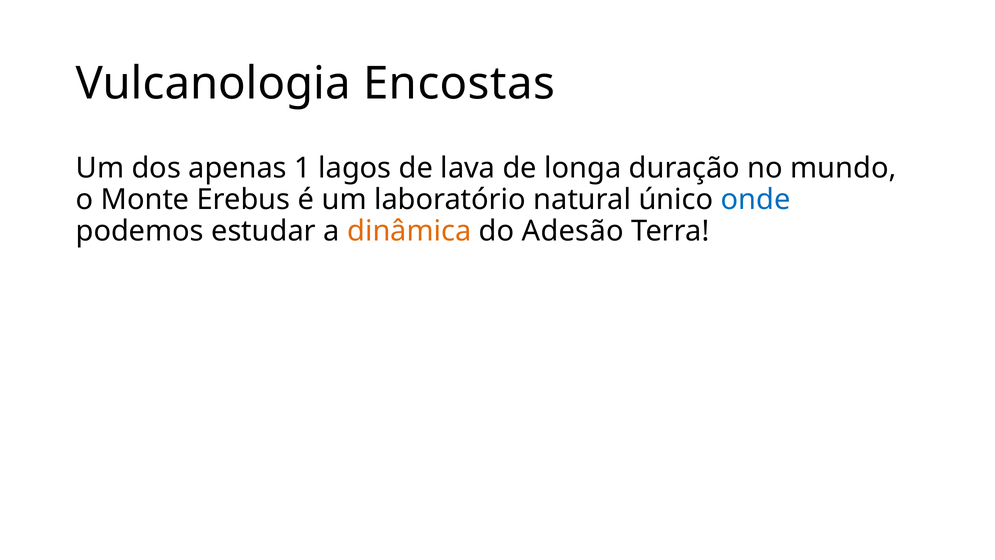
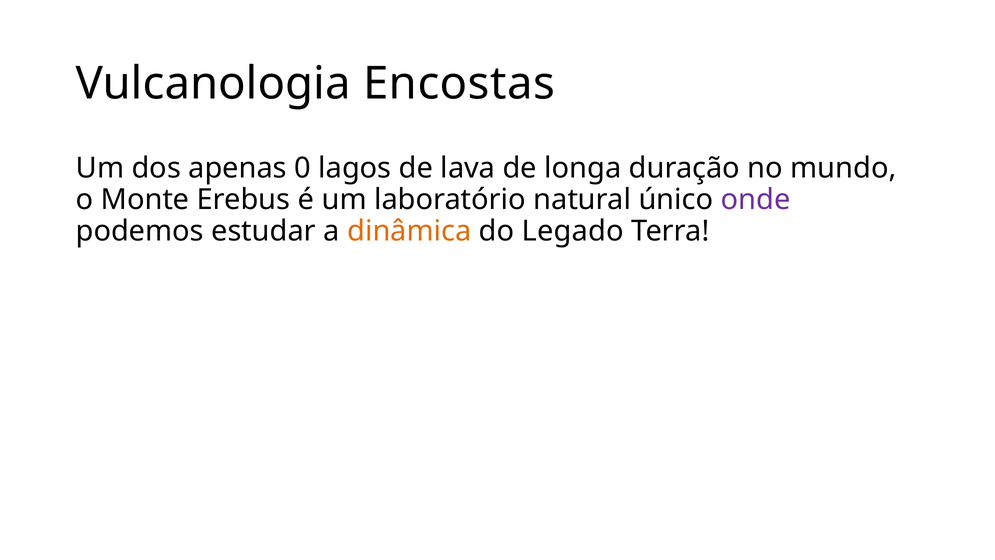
1: 1 -> 0 (303, 168)
onde colour: blue -> purple (756, 200)
Adesão: Adesão -> Legado (573, 231)
